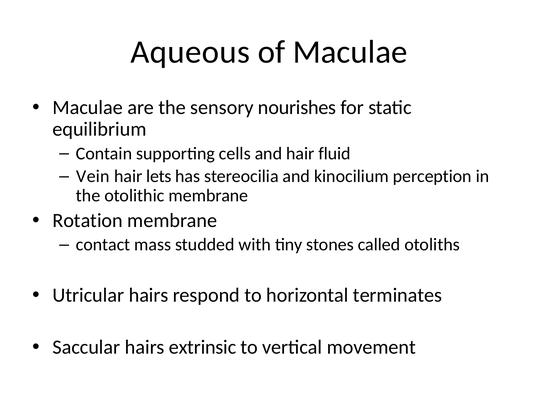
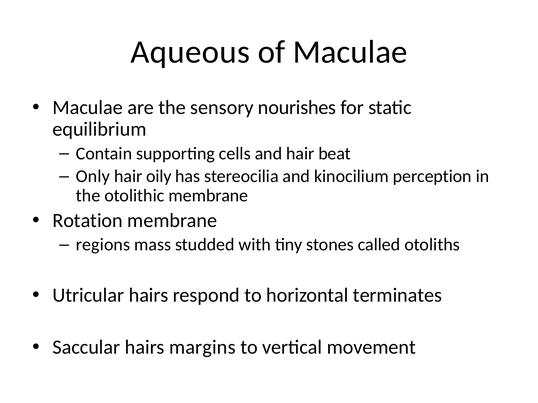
fluid: fluid -> beat (335, 154)
Vein: Vein -> Only (93, 177)
lets: lets -> oily (159, 177)
contact: contact -> regions (103, 245)
extrinsic: extrinsic -> margins (202, 348)
